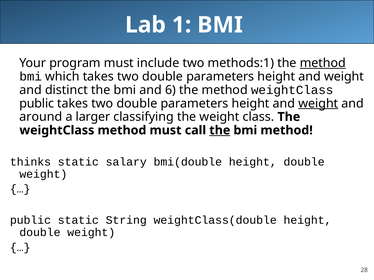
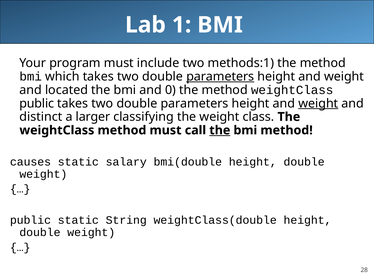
method underline: present -> none (323, 63)
parameters underline: none -> present (220, 77)
distinct: distinct -> located (66, 90)
6: 6 -> 0 (170, 90)
around: around -> distinct (41, 117)
thinks: thinks -> causes (30, 162)
